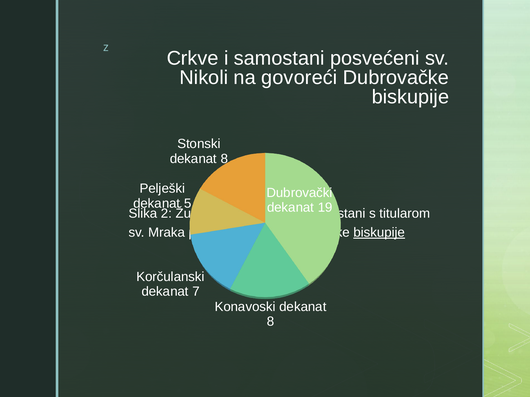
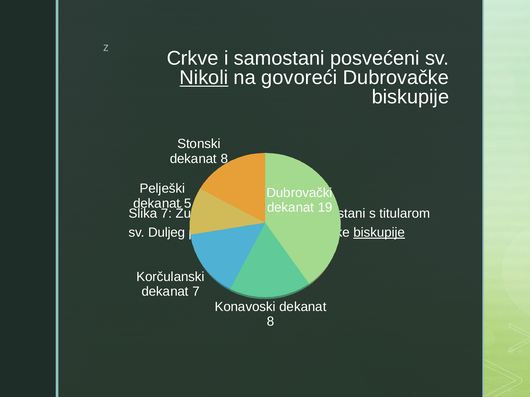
Nikoli underline: none -> present (204, 78)
Slika 2: 2 -> 7 (166, 214)
Mraka: Mraka -> Duljeg (167, 233)
